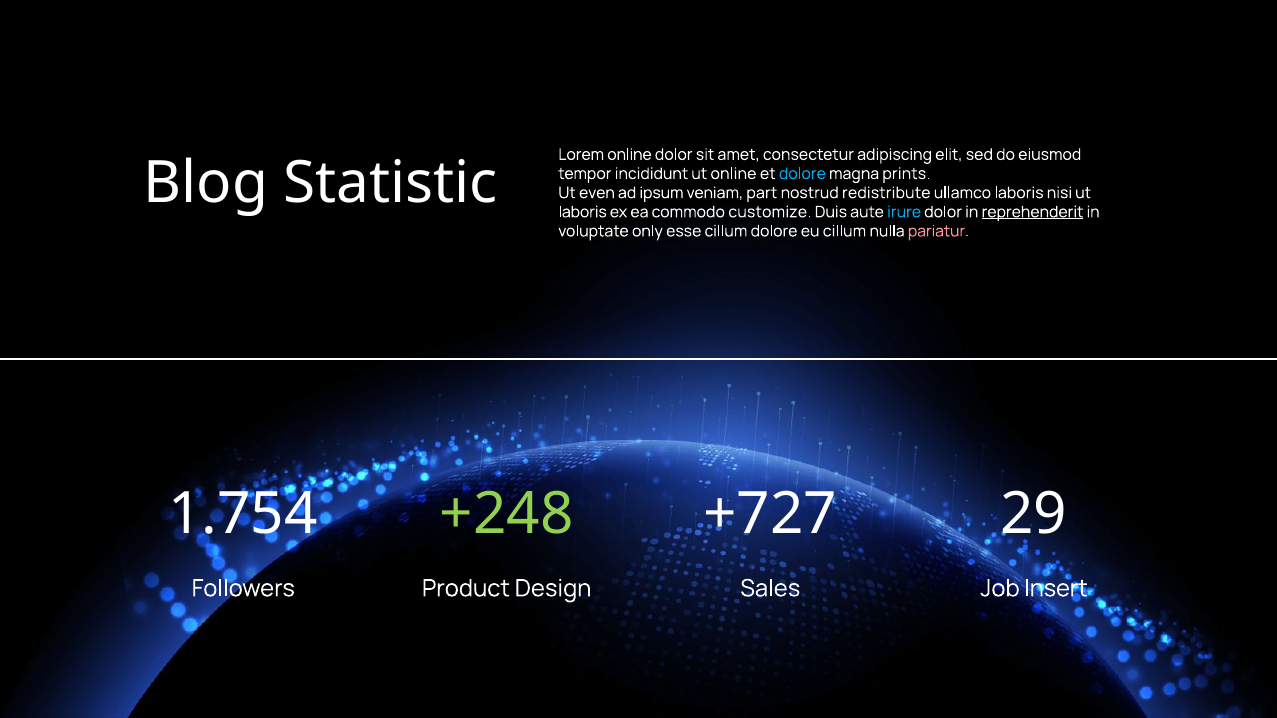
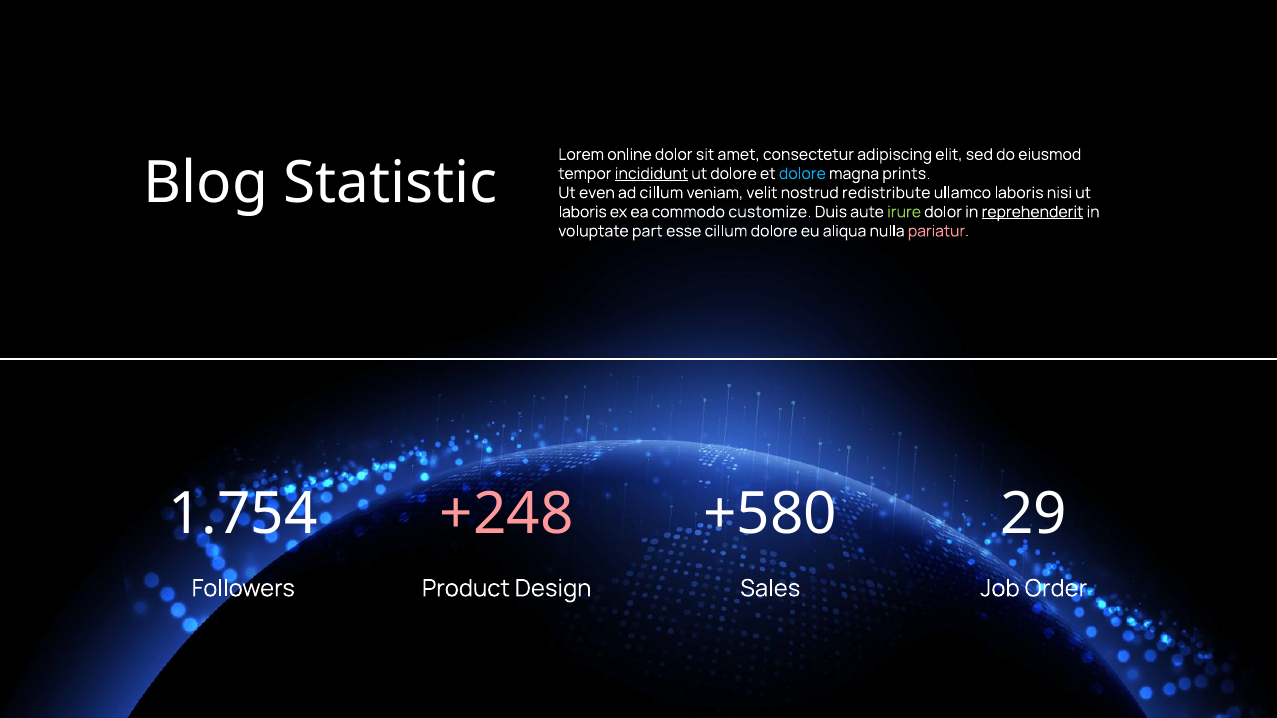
incididunt underline: none -> present (651, 174)
ut online: online -> dolore (734, 174)
ad ipsum: ipsum -> cillum (661, 193)
part: part -> velit (762, 193)
irure colour: light blue -> light green (904, 212)
only: only -> part (647, 231)
eu cillum: cillum -> aliqua (845, 231)
+248 colour: light green -> pink (507, 515)
+727: +727 -> +580 (770, 515)
Insert: Insert -> Order (1056, 589)
